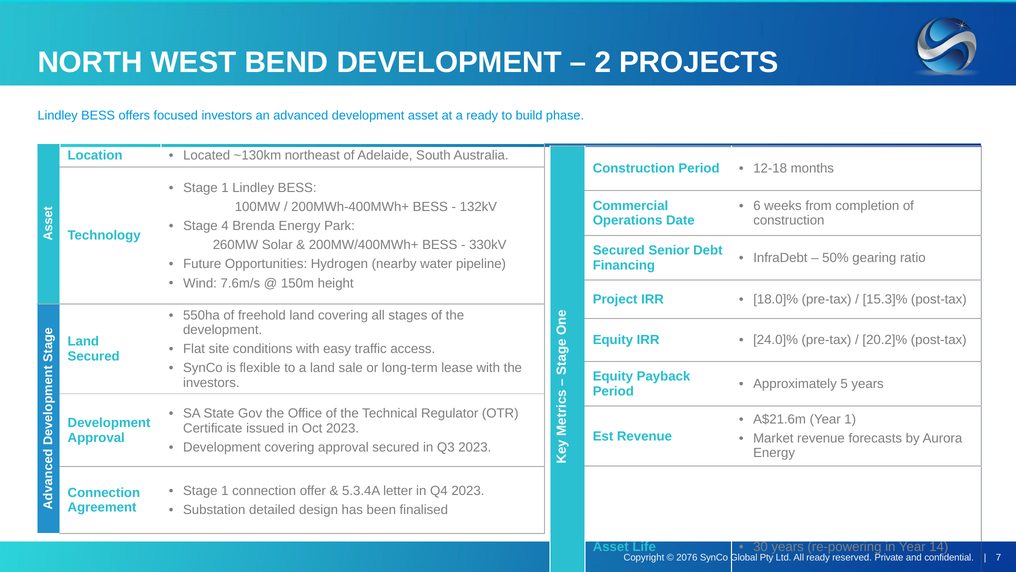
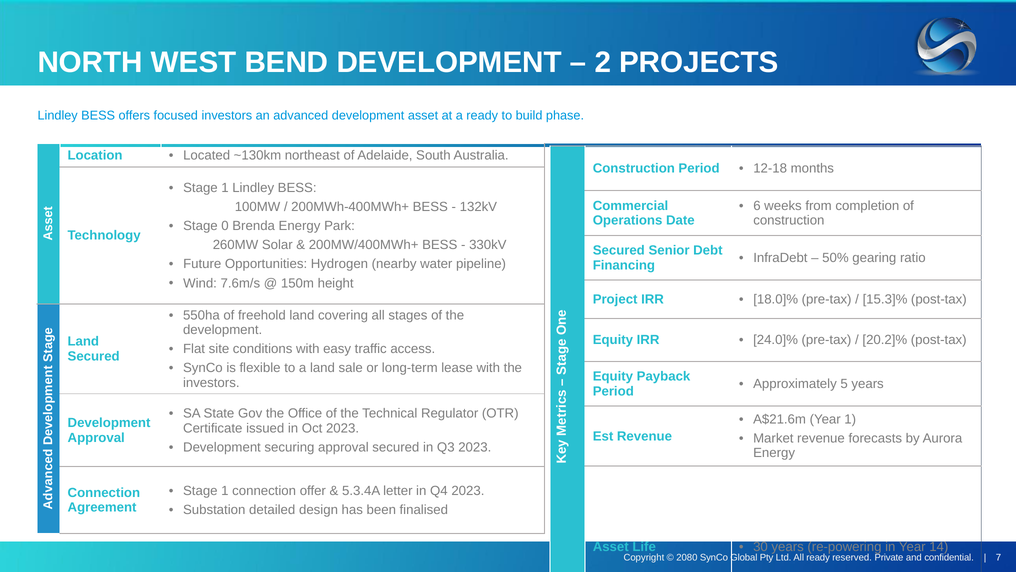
4: 4 -> 0 (225, 226)
Development covering: covering -> securing (289, 447)
2076: 2076 -> 2080 (687, 557)
